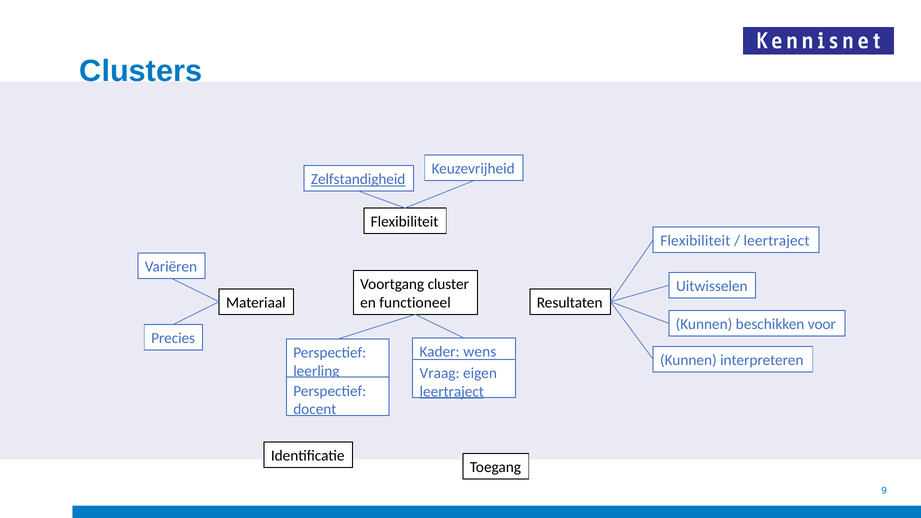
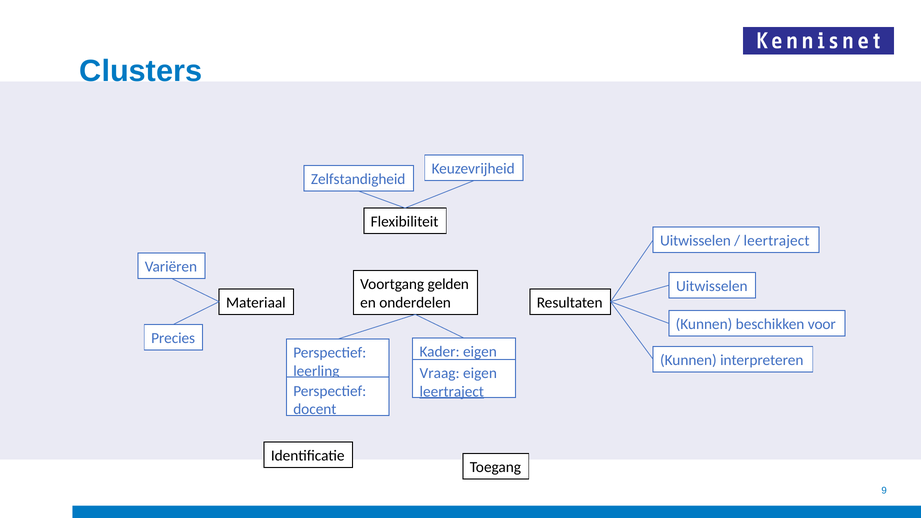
Zelfstandigheid underline: present -> none (358, 179)
Flexibiliteit: Flexibiliteit -> Uitwisselen (695, 241)
cluster: cluster -> gelden (448, 284)
functioneel: functioneel -> onderdelen (415, 302)
Kader wens: wens -> eigen (480, 352)
